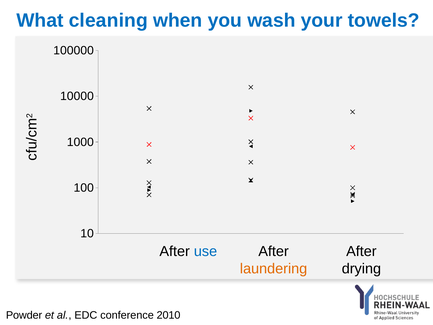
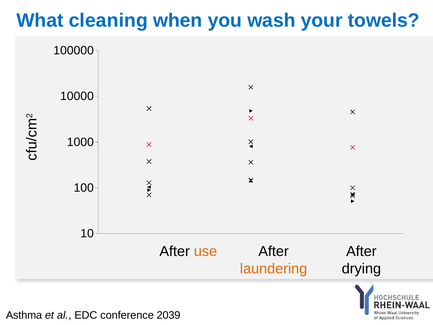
use colour: blue -> orange (205, 251)
Powder: Powder -> Asthma (24, 315)
2010: 2010 -> 2039 (168, 315)
